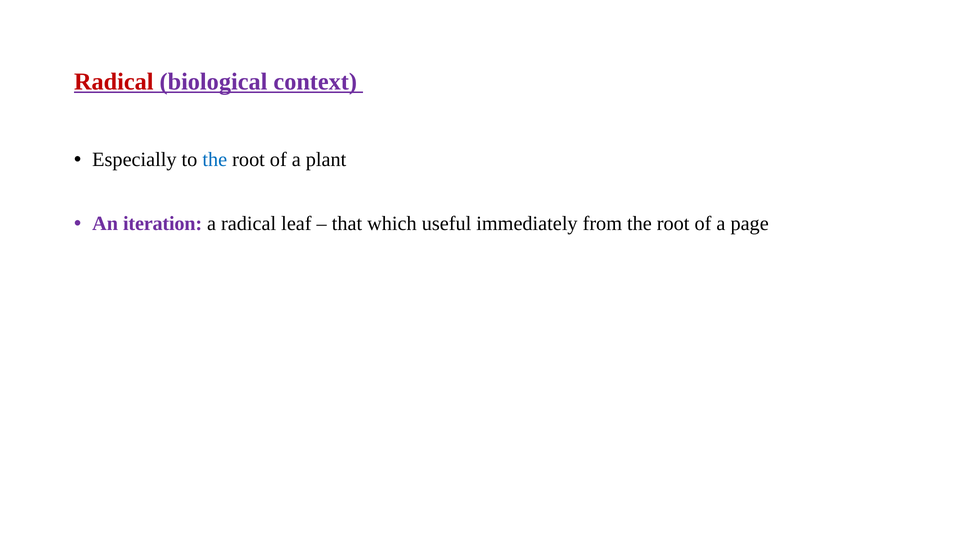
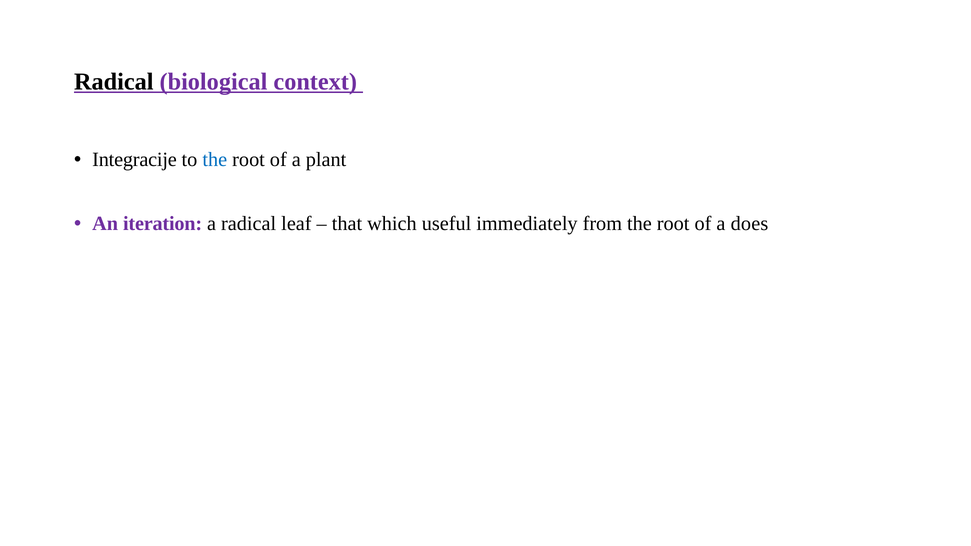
Radical colour: red -> black (114, 82)
Especially: Especially -> Integracije (135, 160)
page: page -> does (750, 224)
